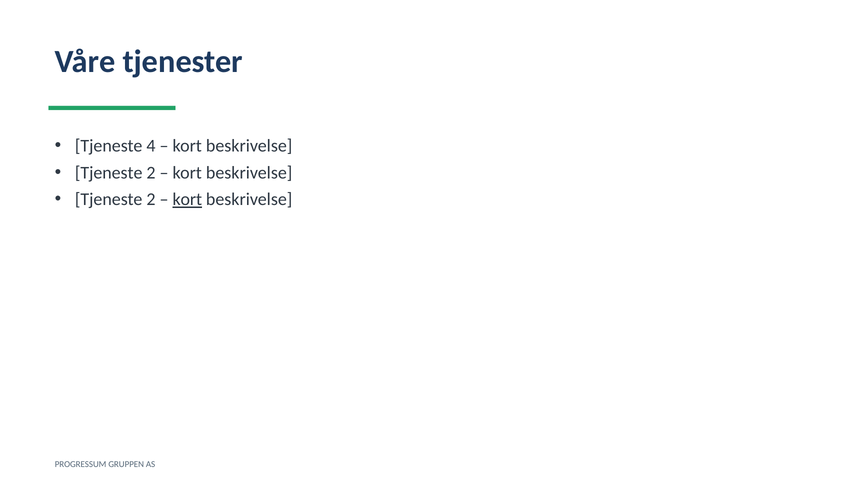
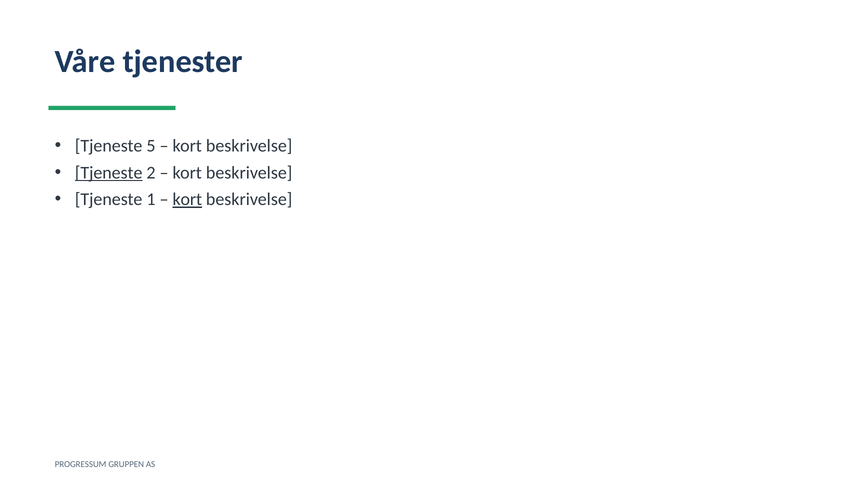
4: 4 -> 5 (151, 146)
Tjeneste underline: none -> present (109, 173)
2: 2 -> 1 (151, 200)
